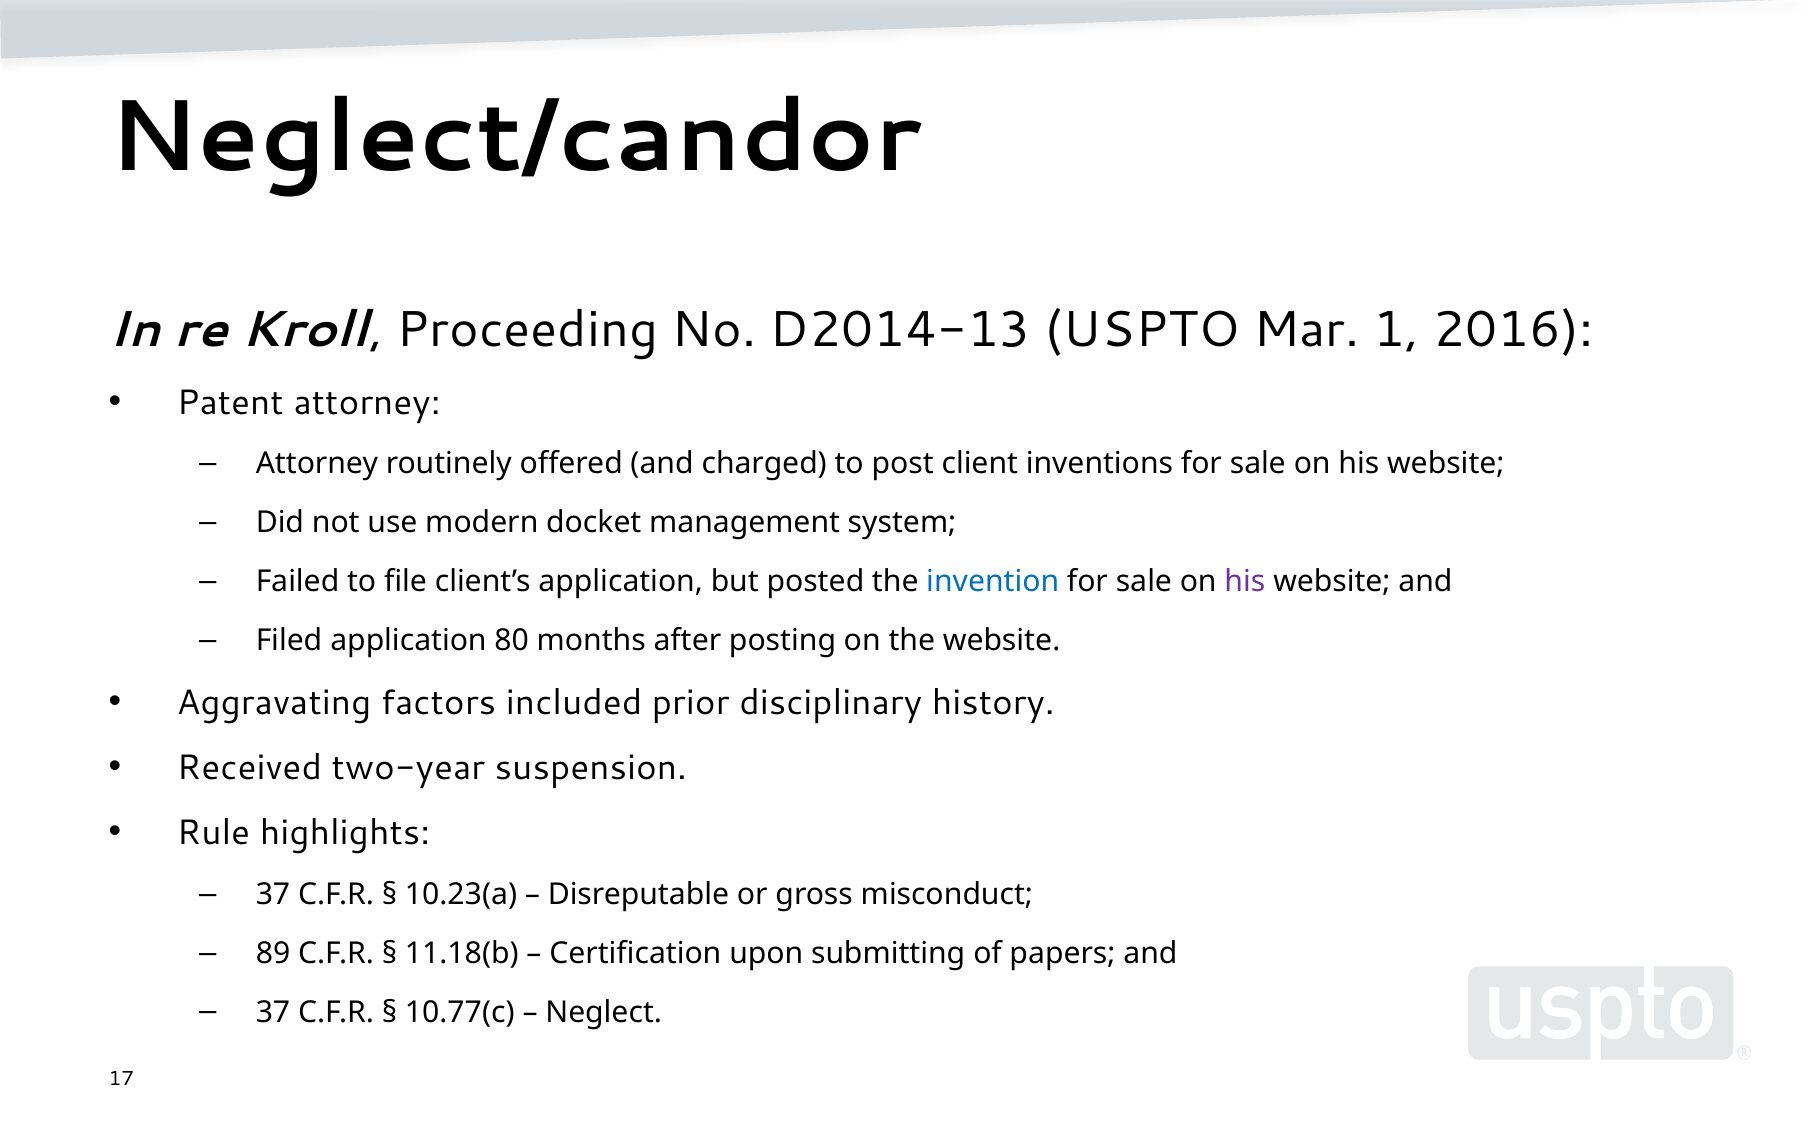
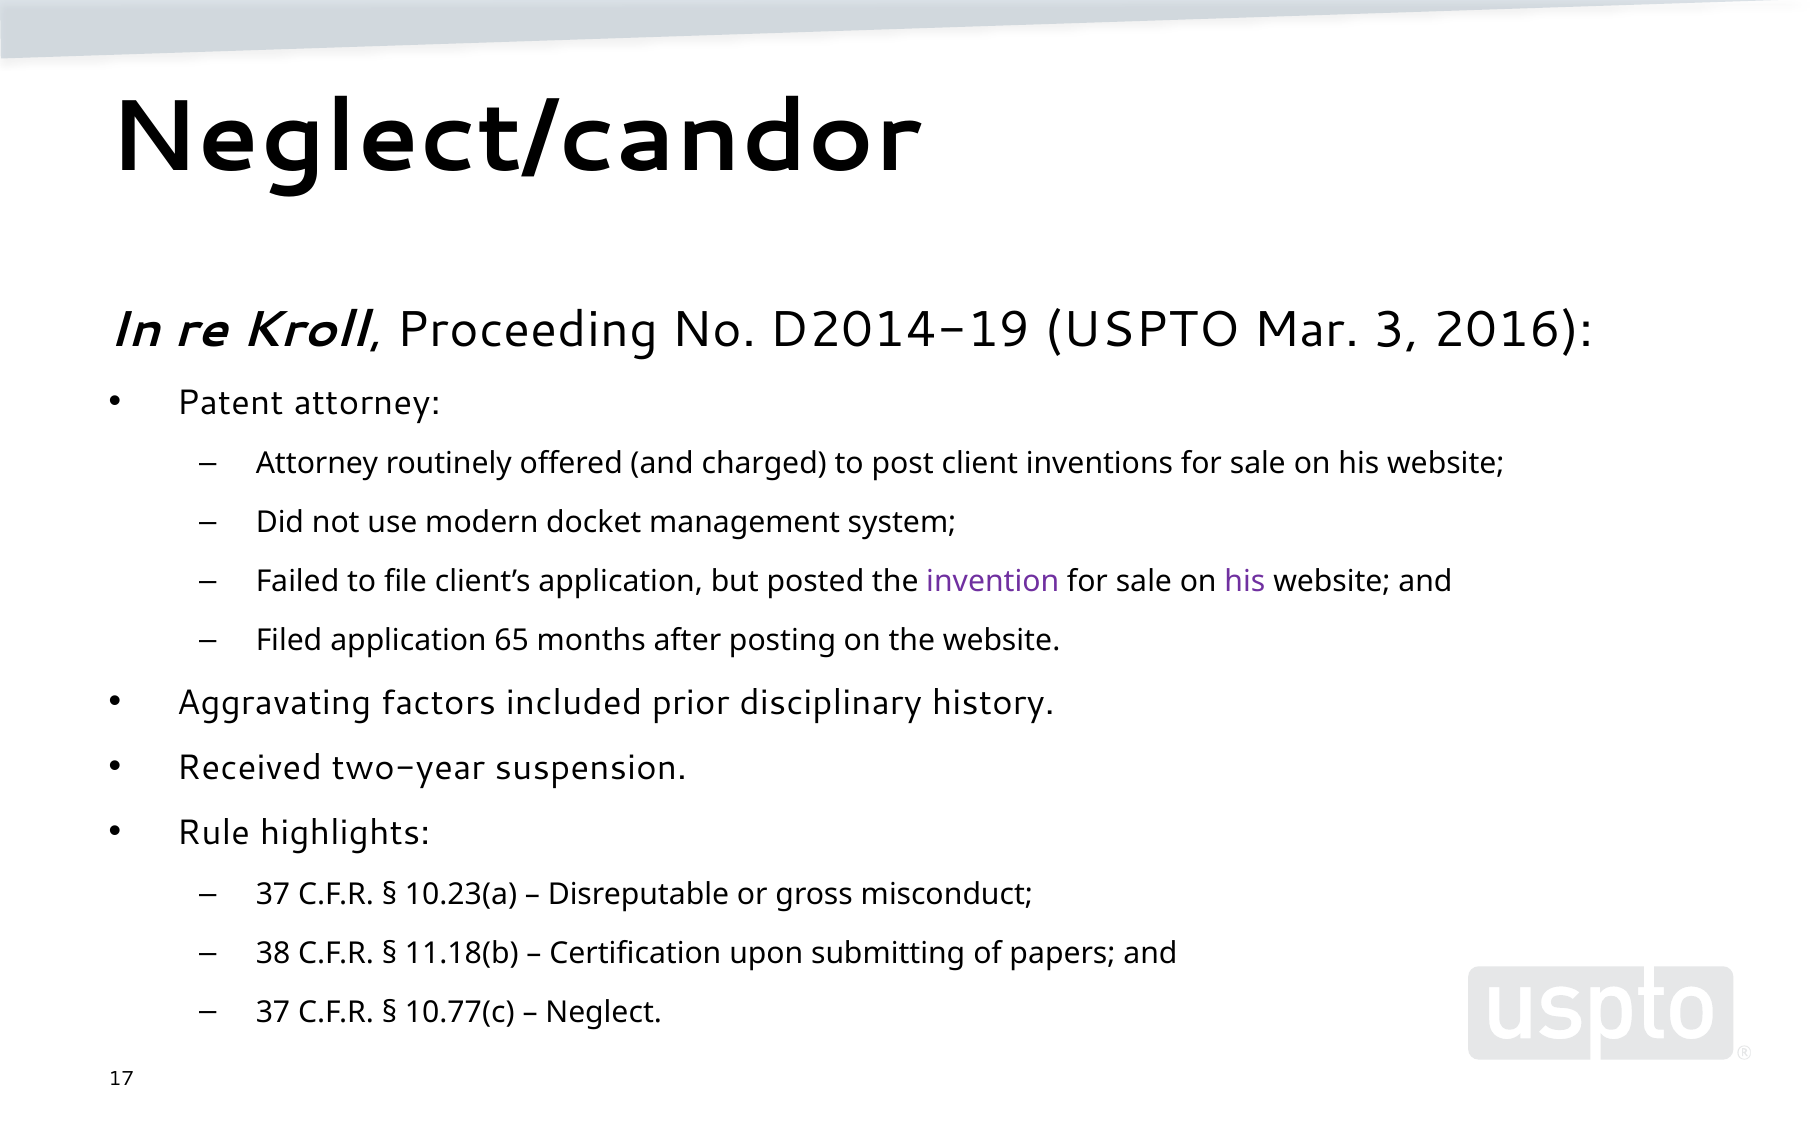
D2014-13: D2014-13 -> D2014-19 (900, 329)
1: 1 -> 3 (1397, 329)
invention colour: blue -> purple (993, 582)
80: 80 -> 65 (512, 641)
89: 89 -> 38 (273, 953)
